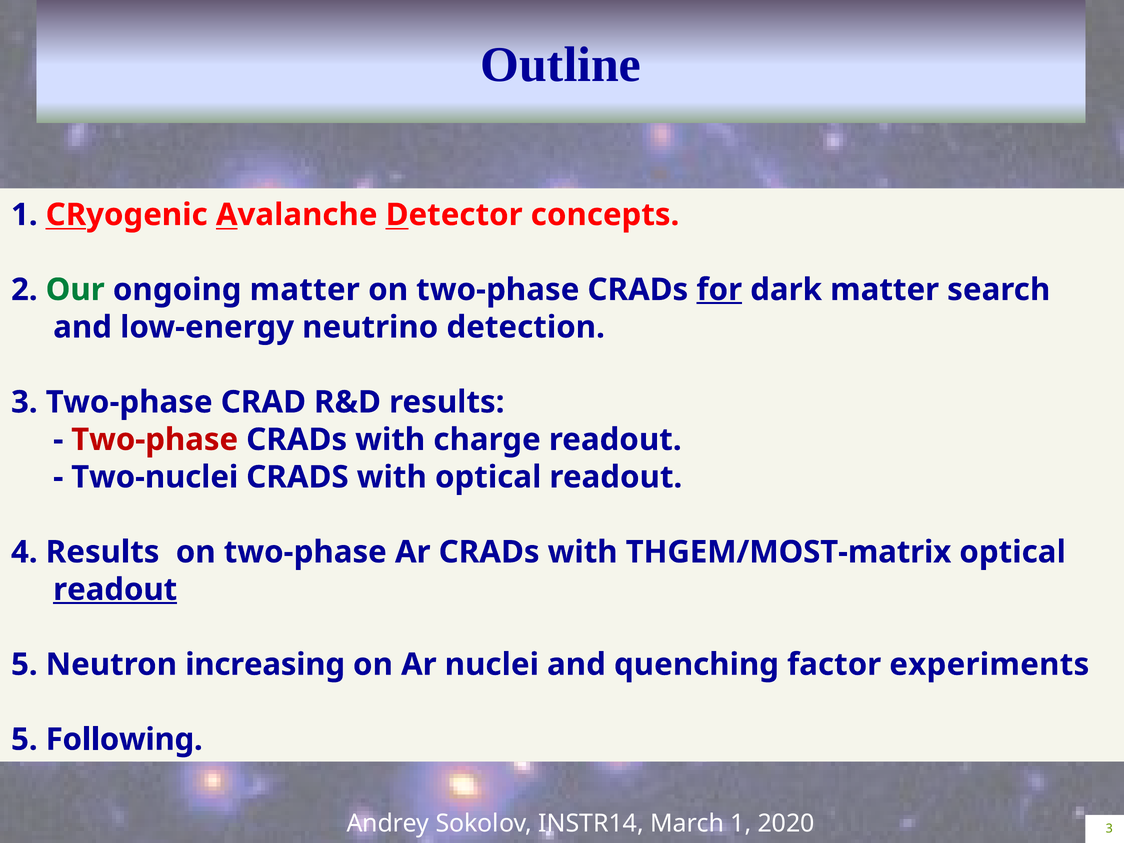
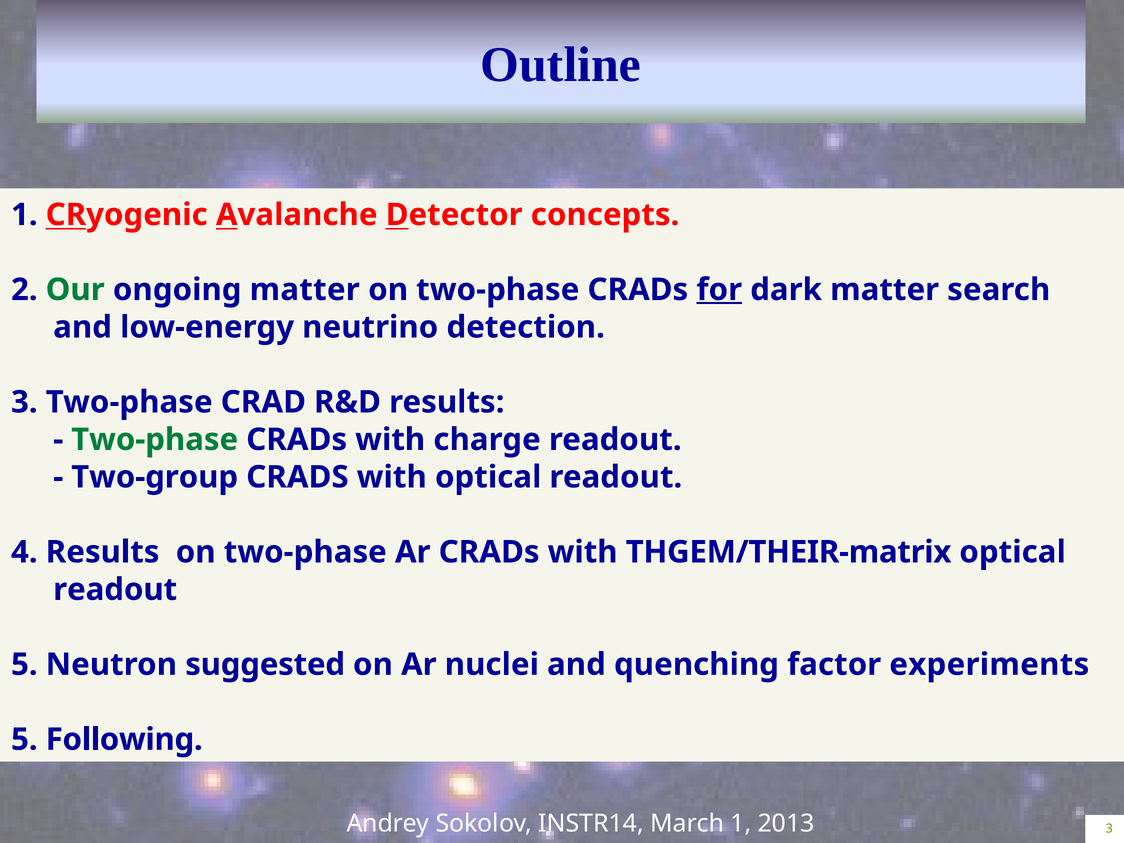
Two-phase colour: red -> green (155, 440)
Two-nuclei: Two-nuclei -> Two-group (155, 477)
THGEM/MOST-matrix: THGEM/MOST-matrix -> THGEM/THEIR-matrix (789, 552)
readout underline: present -> none (115, 590)
increasing: increasing -> suggested (265, 665)
2020: 2020 -> 2013 (786, 824)
